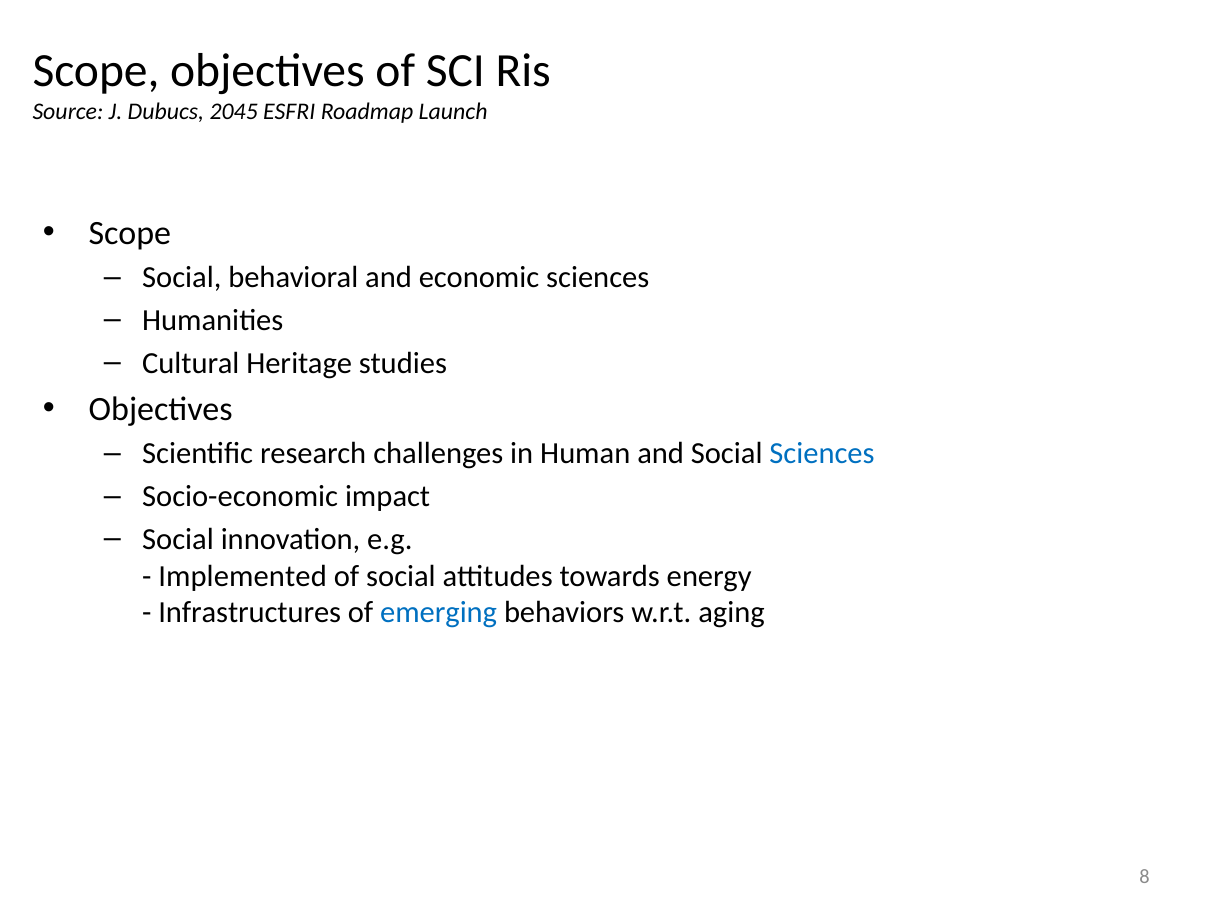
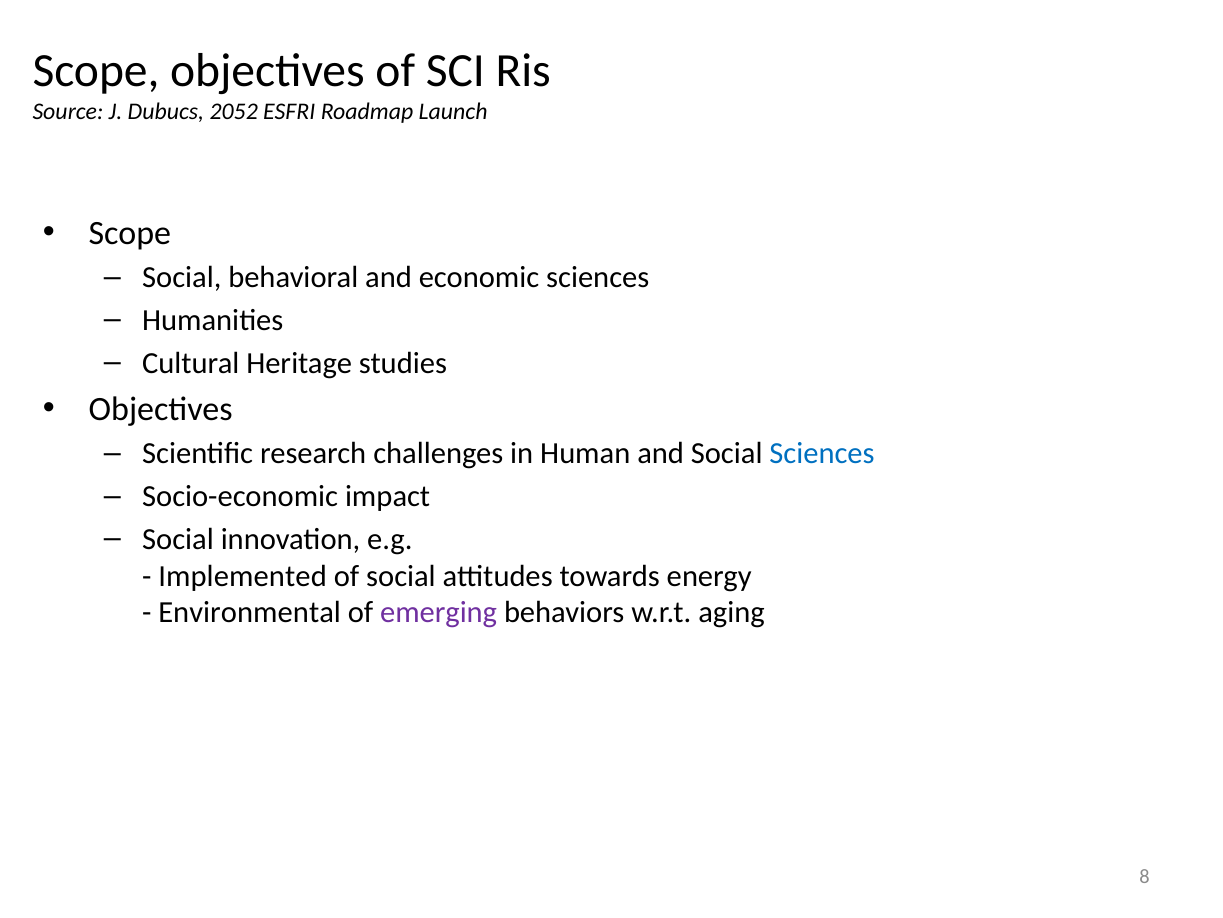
2045: 2045 -> 2052 (234, 112)
Infrastructures: Infrastructures -> Environmental (250, 612)
emerging colour: blue -> purple (439, 612)
